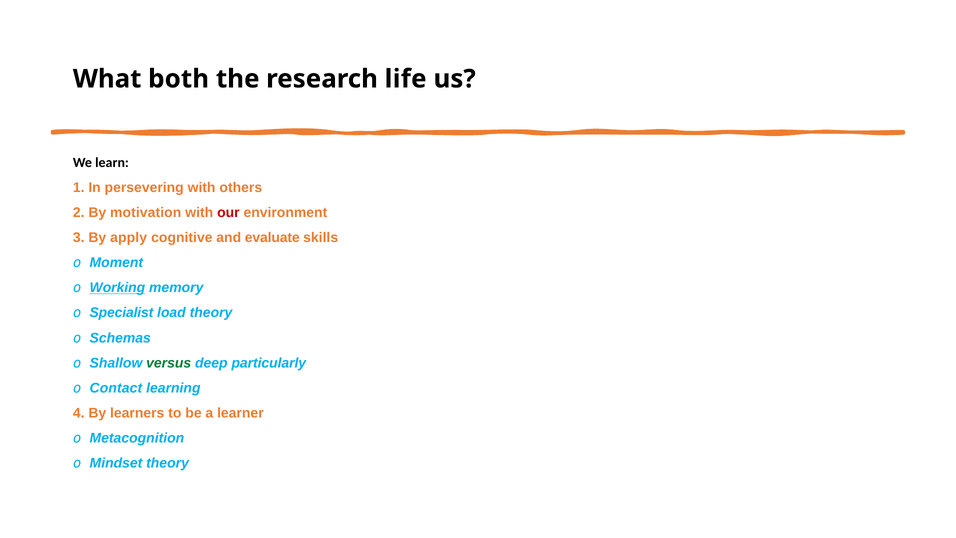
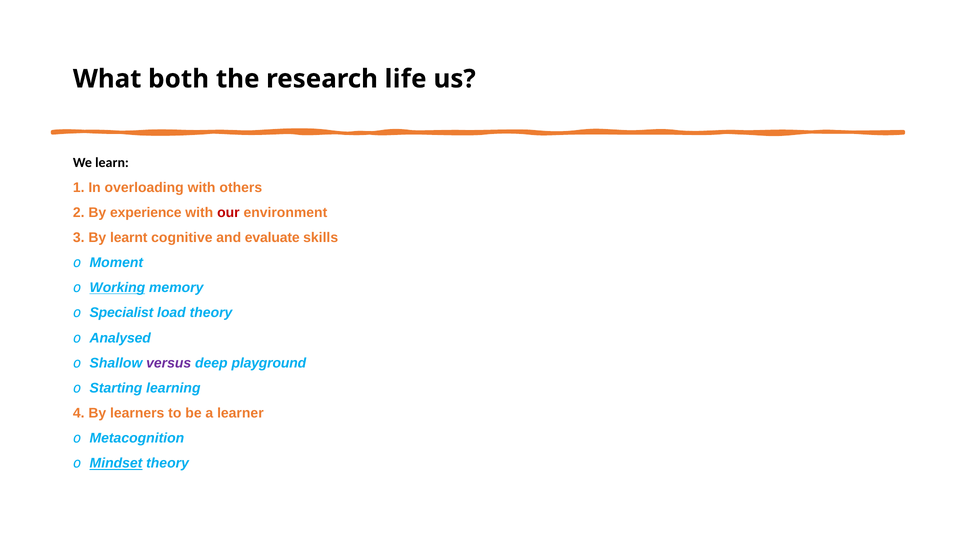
persevering: persevering -> overloading (144, 187)
motivation: motivation -> experience (146, 212)
apply: apply -> learnt (129, 238)
Schemas: Schemas -> Analysed (120, 338)
versus colour: green -> purple (169, 363)
particularly: particularly -> playground (269, 363)
Contact: Contact -> Starting (116, 388)
Mindset underline: none -> present (116, 463)
